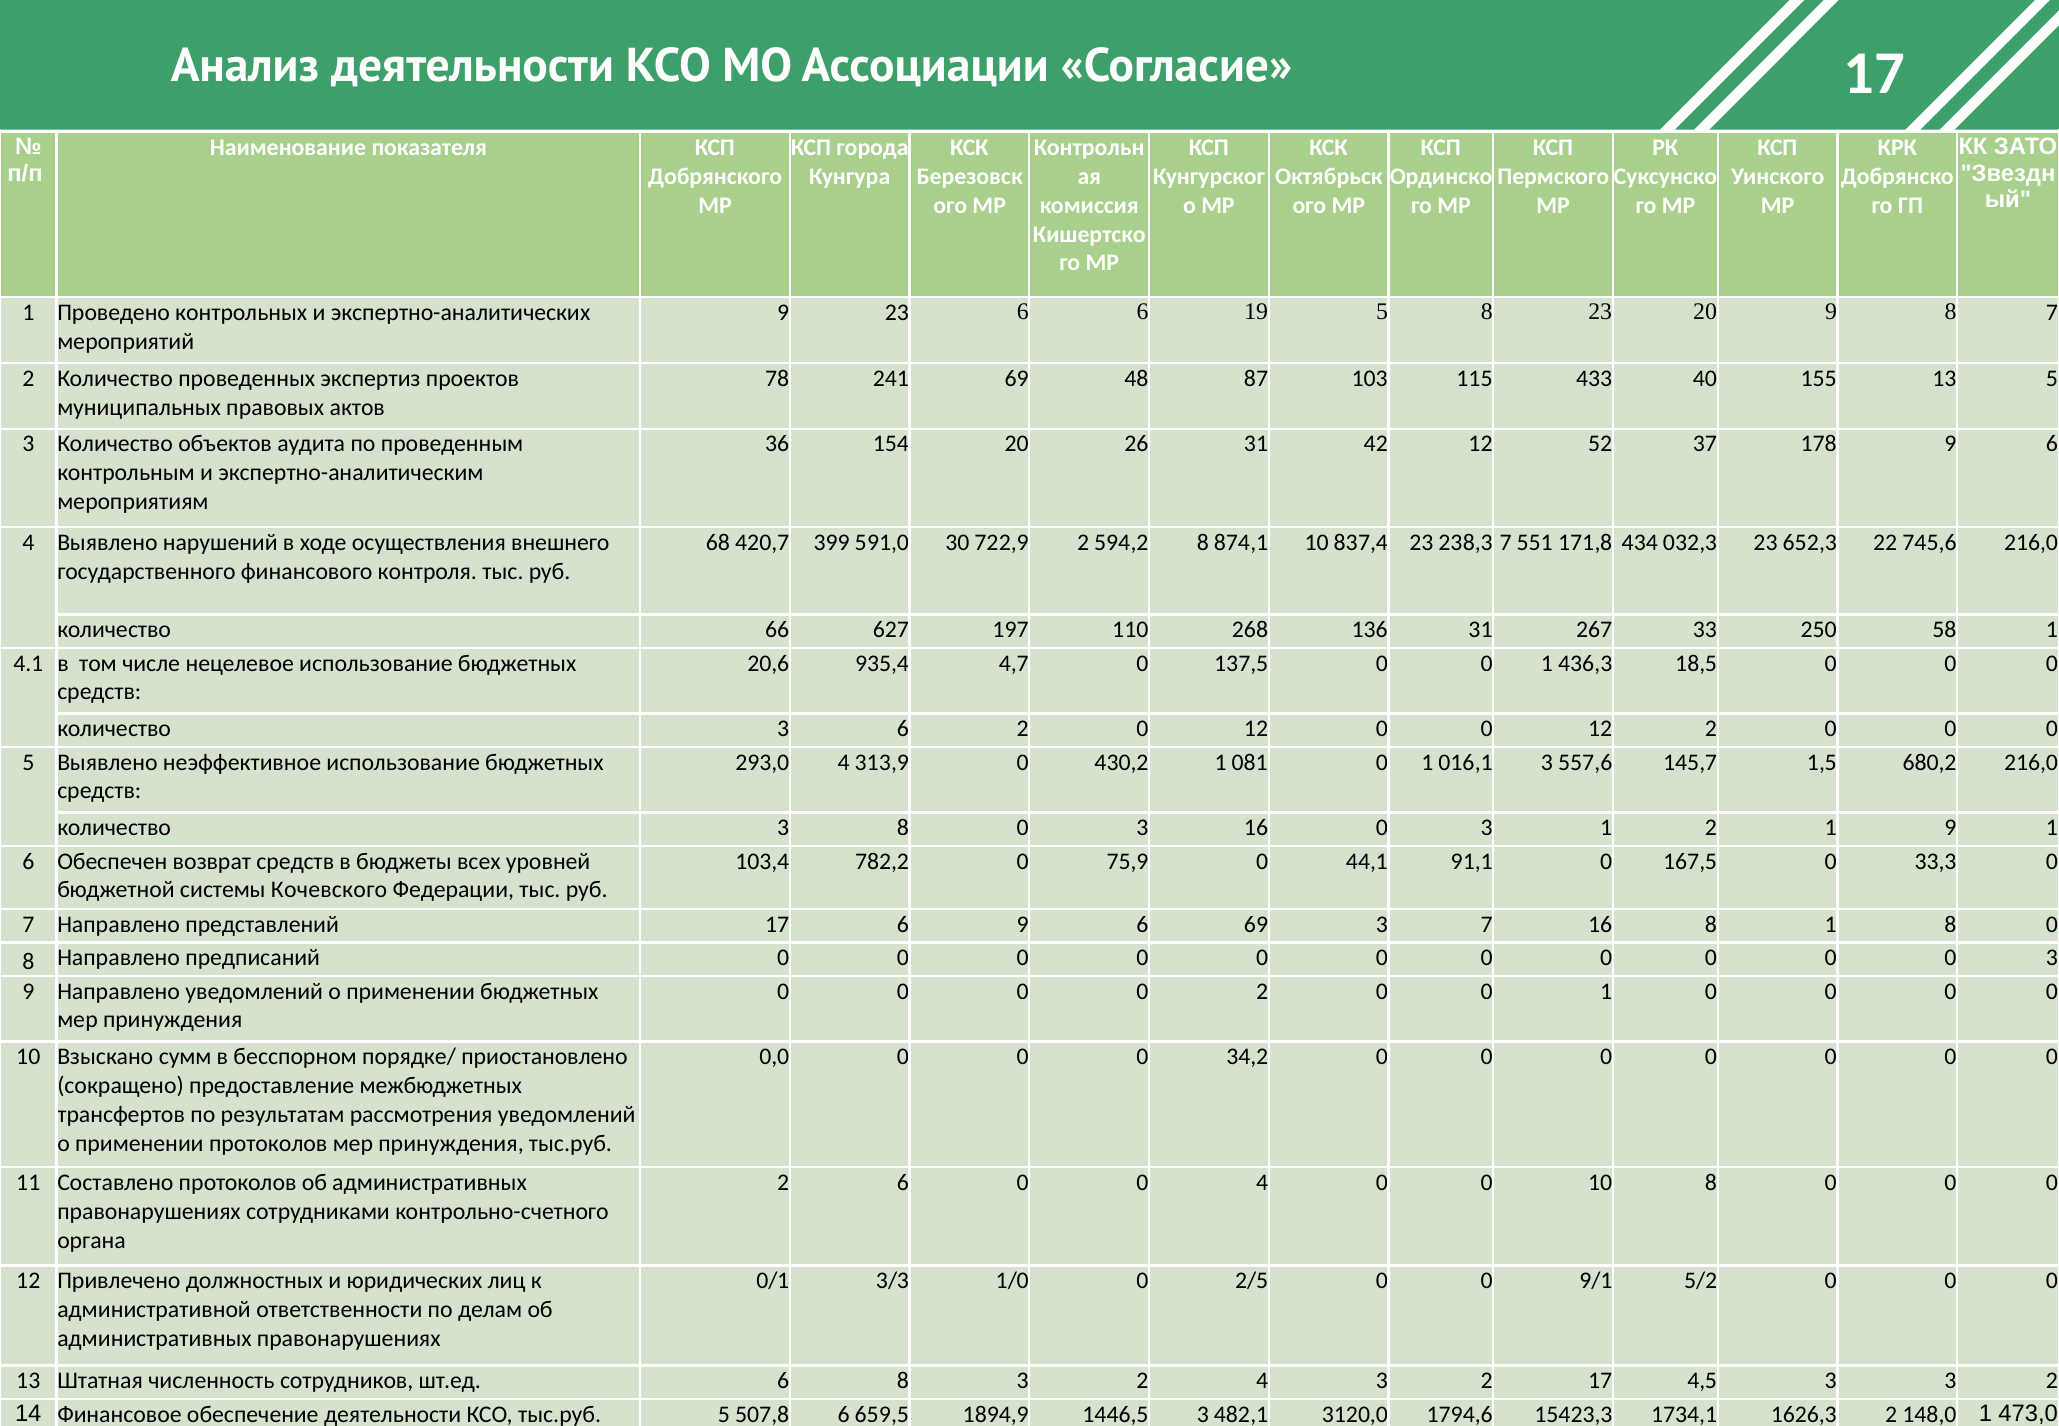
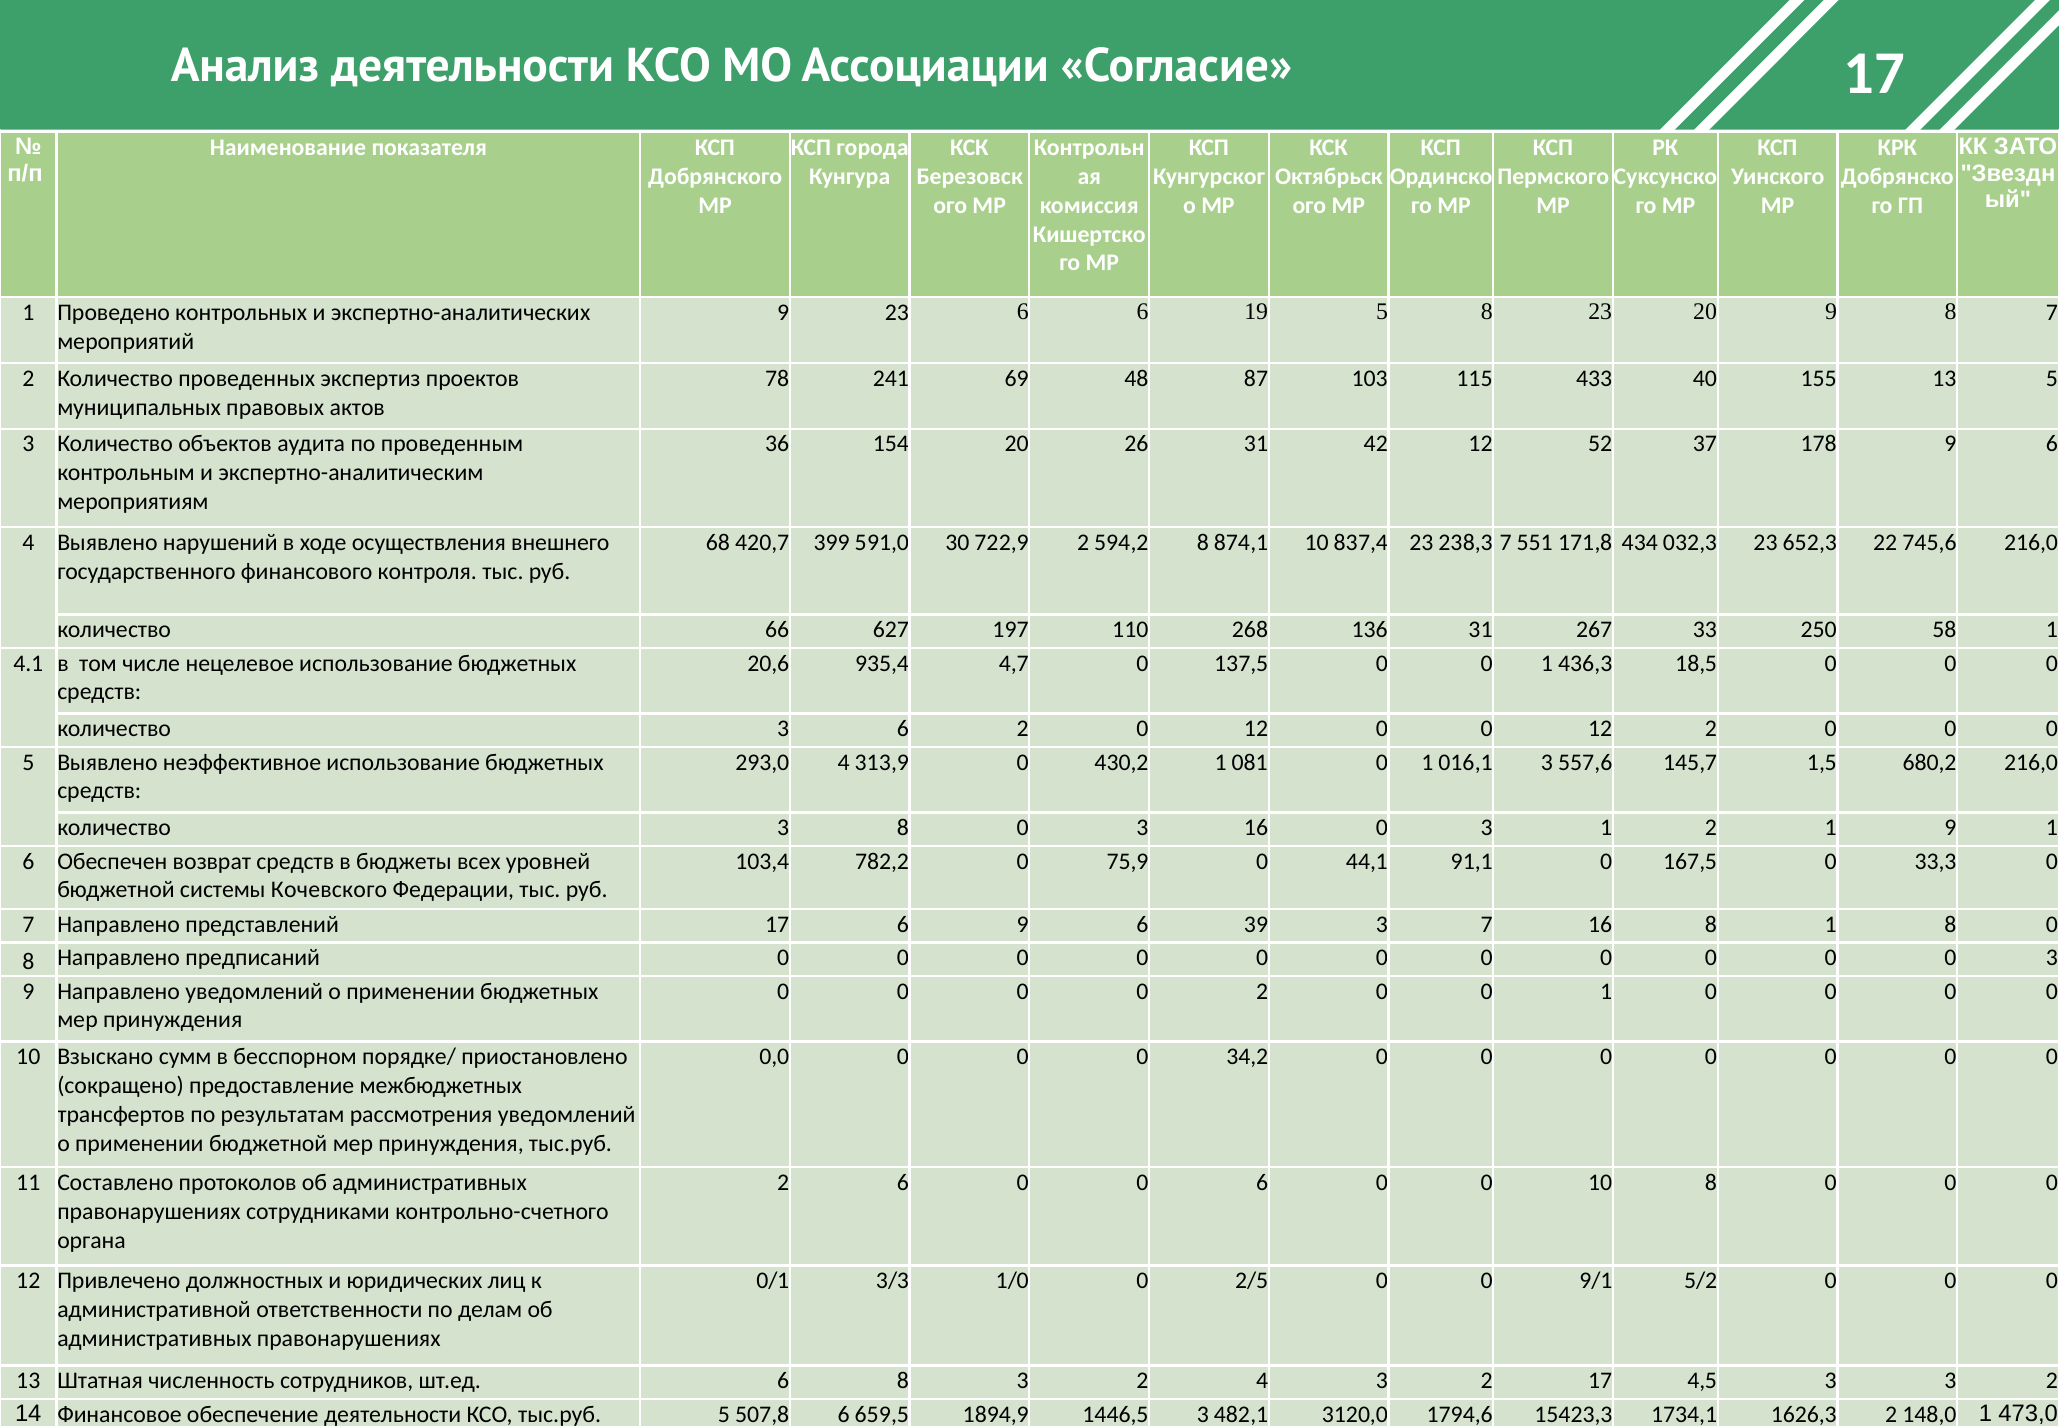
6 69: 69 -> 39 (1256, 924)
применении протоколов: протоколов -> бюджетной (268, 1143)
0 4: 4 -> 6 (1262, 1182)
